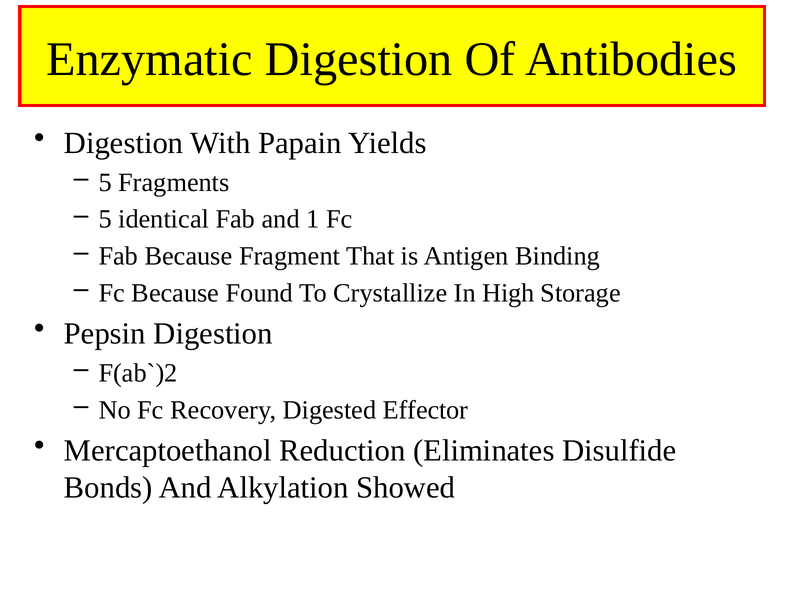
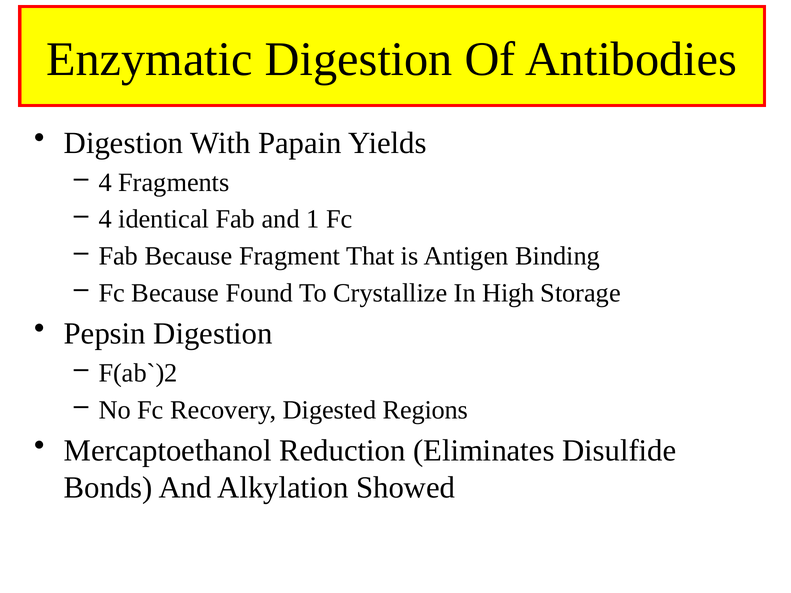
5: 5 -> 4 (105, 182)
5: 5 -> 4 (105, 219)
Effector: Effector -> Regions (425, 410)
